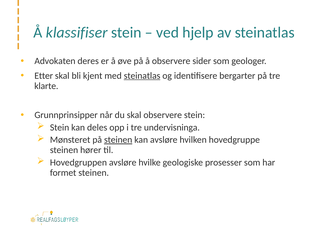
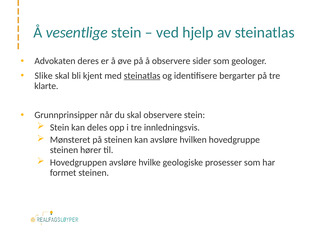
klassifiser: klassifiser -> vesentlige (77, 32)
Etter: Etter -> Slike (44, 75)
undervisninga: undervisninga -> innledningsvis (172, 127)
steinen underline: present -> none (118, 139)
